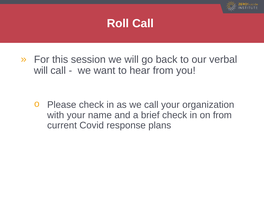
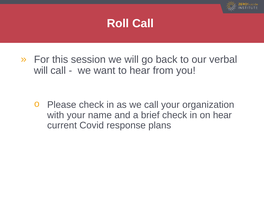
on from: from -> hear (222, 115)
